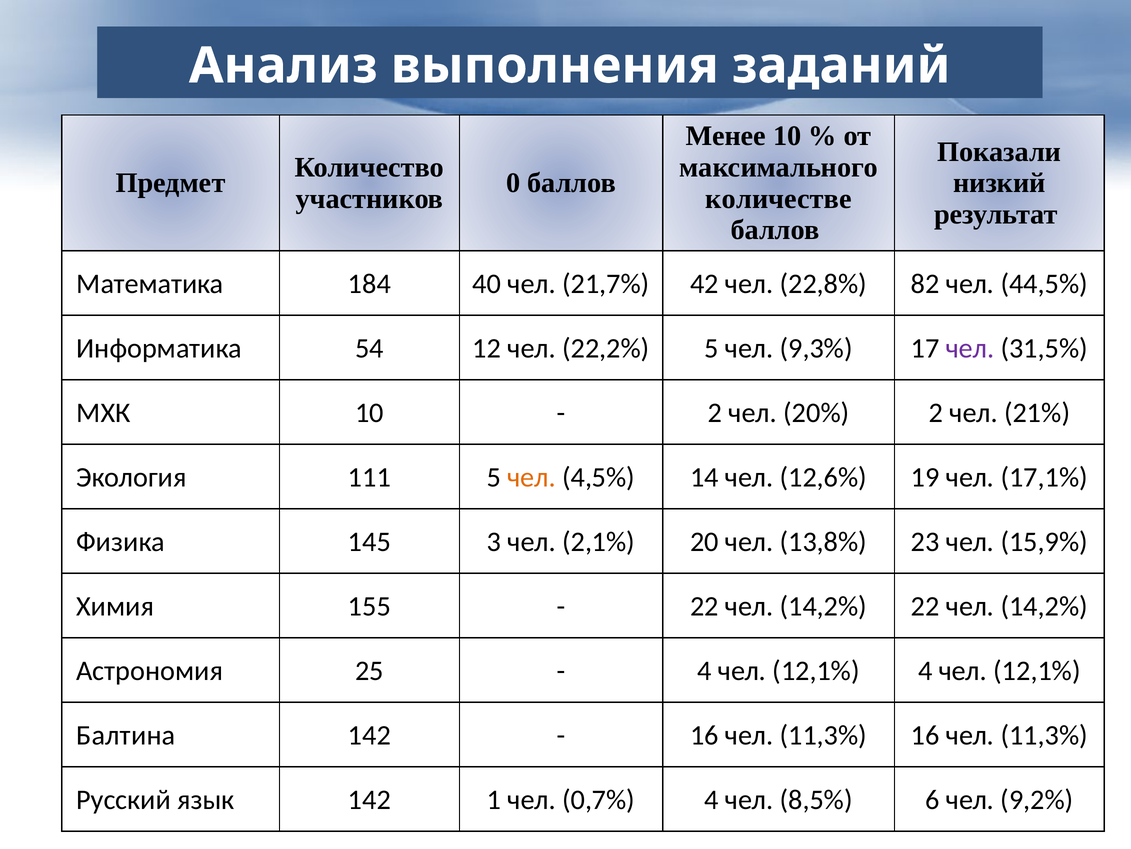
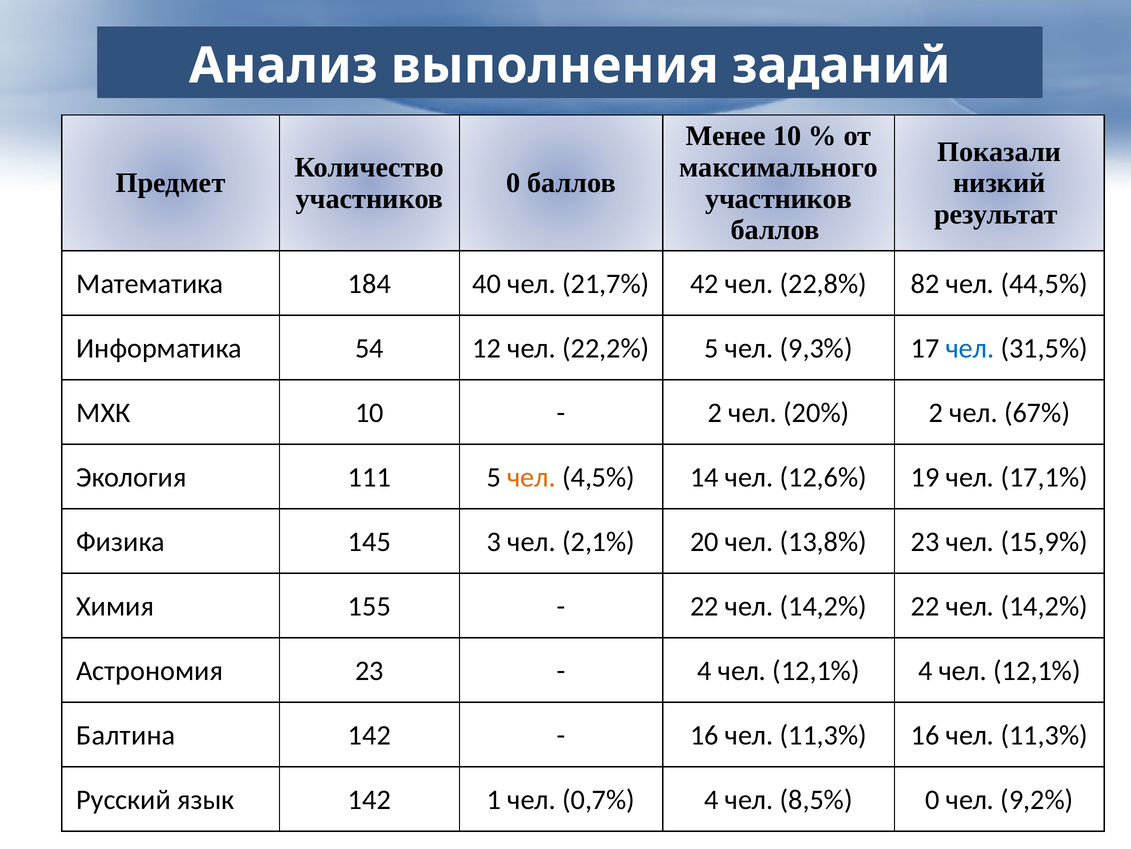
количестве: количестве -> участников (779, 199)
чел colour: purple -> blue (970, 348)
21%: 21% -> 67% (1037, 413)
Астрономия 25: 25 -> 23 (369, 670)
8,5% 6: 6 -> 0 (932, 799)
